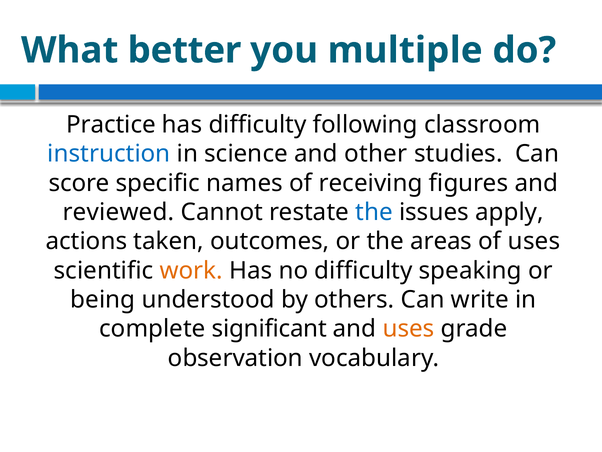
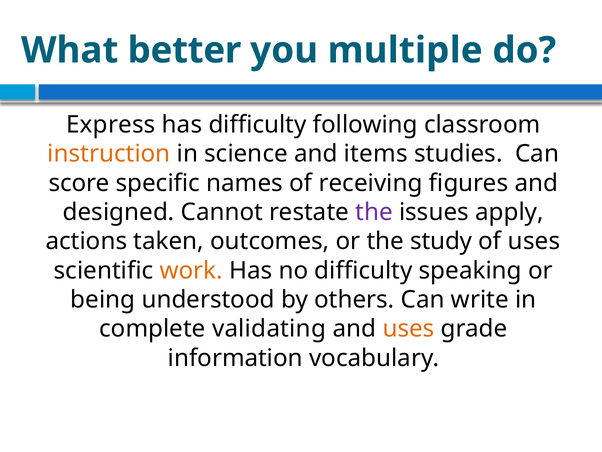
Practice: Practice -> Express (111, 125)
instruction colour: blue -> orange (109, 154)
other: other -> items (376, 154)
reviewed: reviewed -> designed (119, 212)
the colour: blue -> purple (374, 212)
areas: areas -> study (441, 241)
significant: significant -> validating (269, 328)
observation: observation -> information (235, 358)
